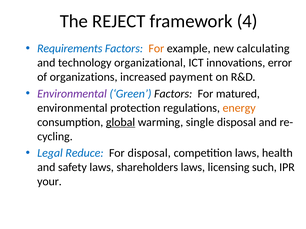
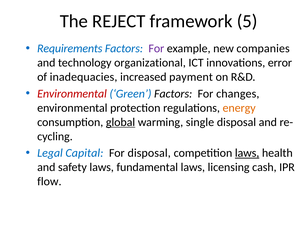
4: 4 -> 5 (247, 21)
For colour: orange -> purple (156, 49)
calculating: calculating -> companies (263, 49)
organizations: organizations -> inadequacies (84, 77)
Environmental colour: purple -> red (72, 94)
matured: matured -> changes (238, 94)
Reduce: Reduce -> Capital (84, 153)
laws underline: none -> present (247, 153)
shareholders: shareholders -> fundamental (147, 168)
such: such -> cash (264, 168)
your: your -> flow (49, 182)
